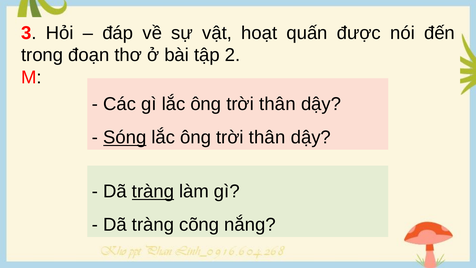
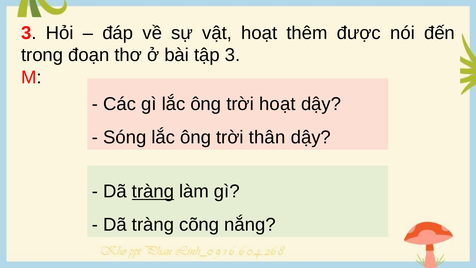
quấn: quấn -> thêm (307, 33)
tập 2: 2 -> 3 (233, 55)
thân: thân -> hoạt (277, 104)
Sóng underline: present -> none (125, 137)
